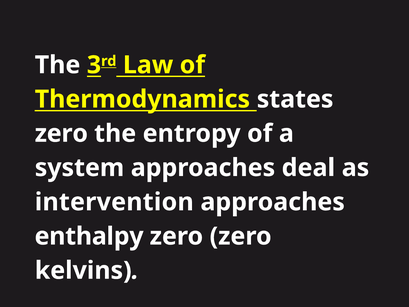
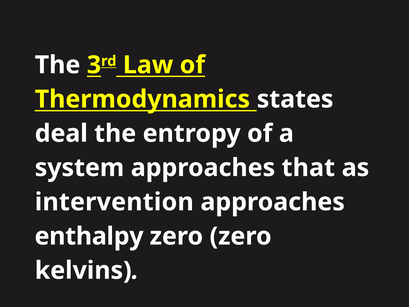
zero: zero -> deal (61, 133)
deal: deal -> that (308, 168)
